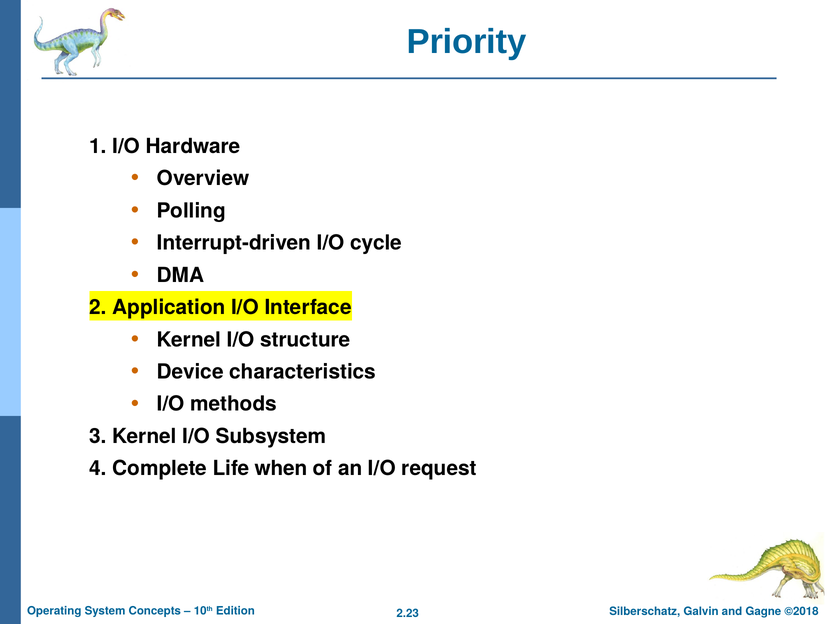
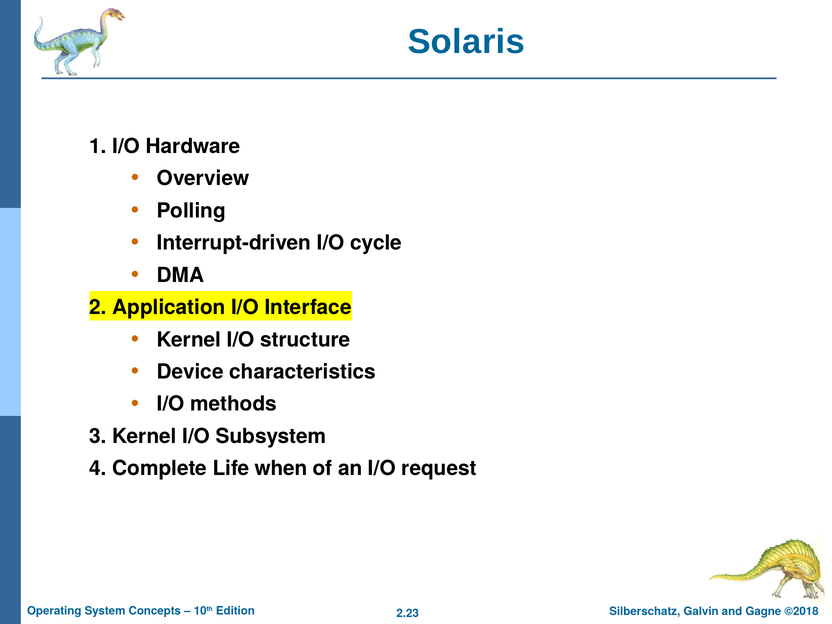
Priority: Priority -> Solaris (466, 42)
